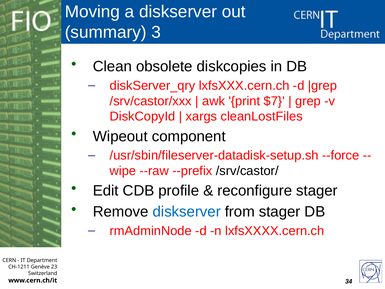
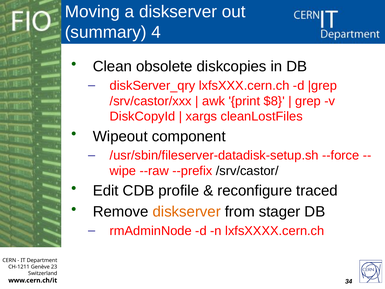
3: 3 -> 4 (156, 32)
$7: $7 -> $8 (274, 101)
reconfigure stager: stager -> traced (317, 191)
diskserver colour: blue -> orange (187, 212)
